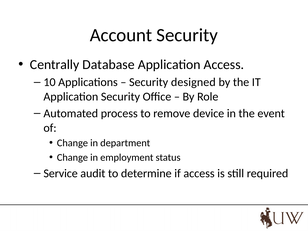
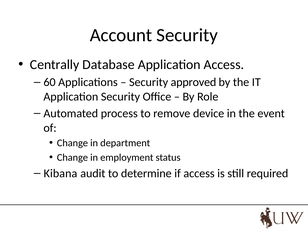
10: 10 -> 60 (50, 82)
designed: designed -> approved (193, 82)
Service: Service -> Kibana (60, 173)
